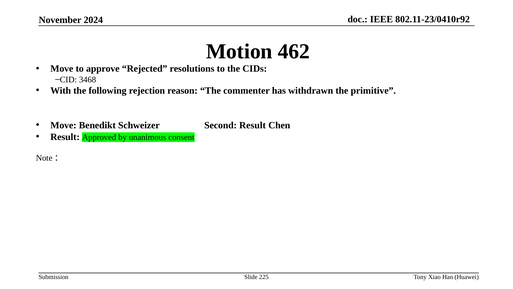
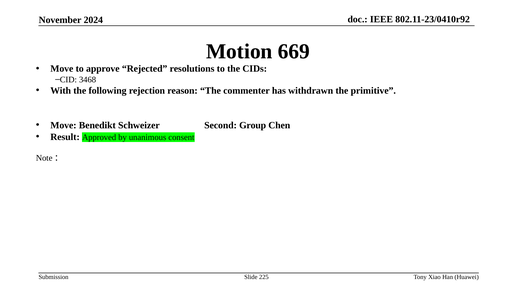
462: 462 -> 669 (294, 52)
Second Result: Result -> Group (253, 125)
